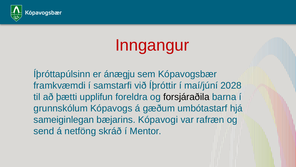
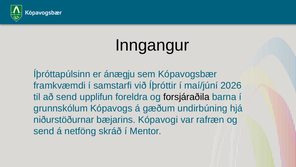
Inngangur colour: red -> black (152, 45)
2028: 2028 -> 2026 (231, 85)
að þætti: þætti -> send (67, 97)
umbótastarf: umbótastarf -> undirbúning (202, 108)
sameiginlegan: sameiginlegan -> niðurstöðurnar (64, 119)
